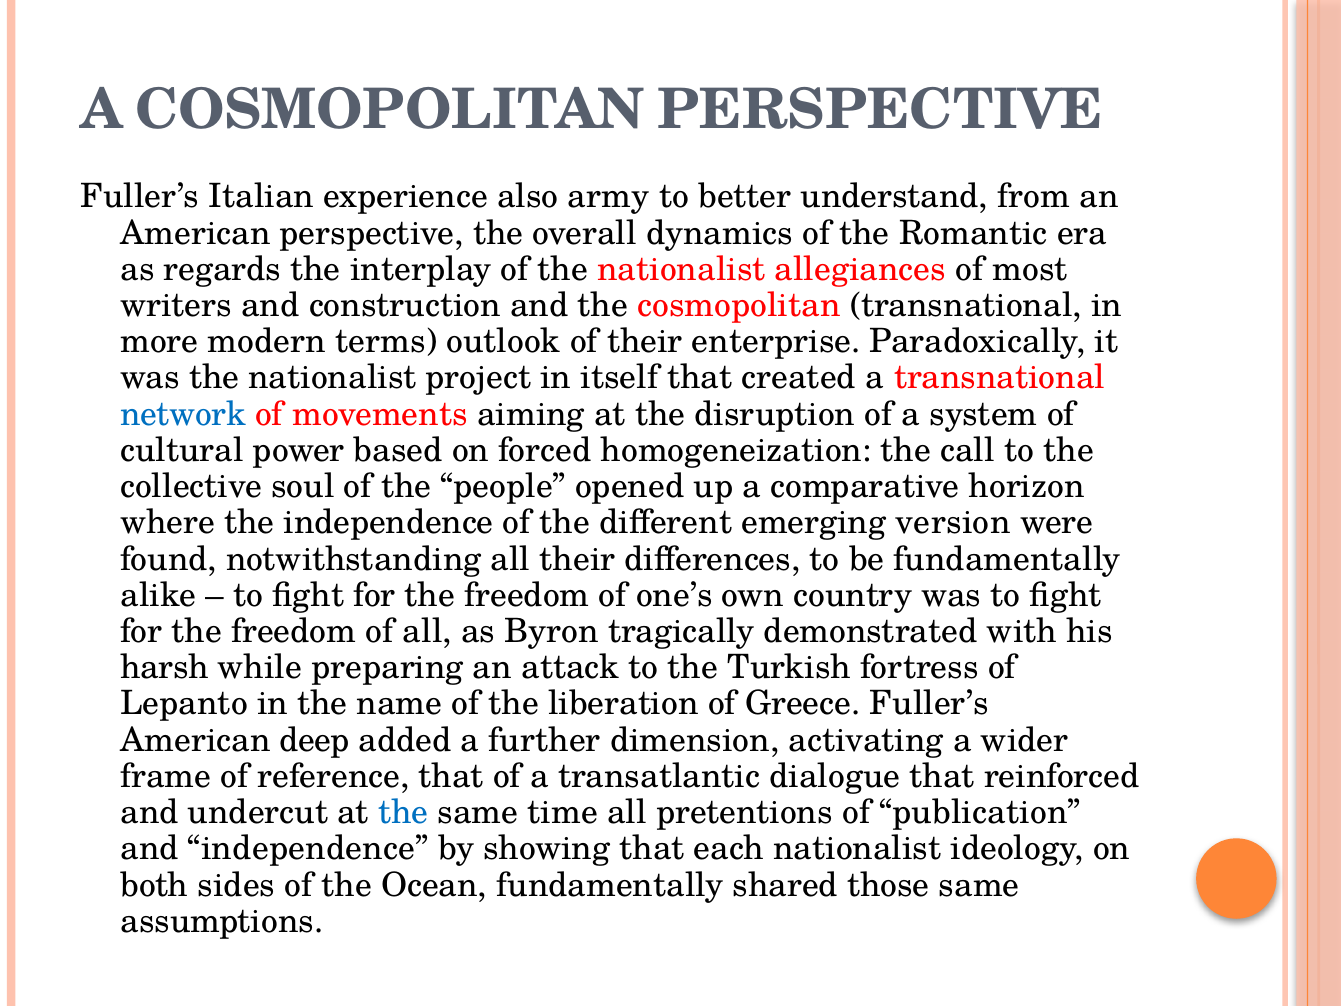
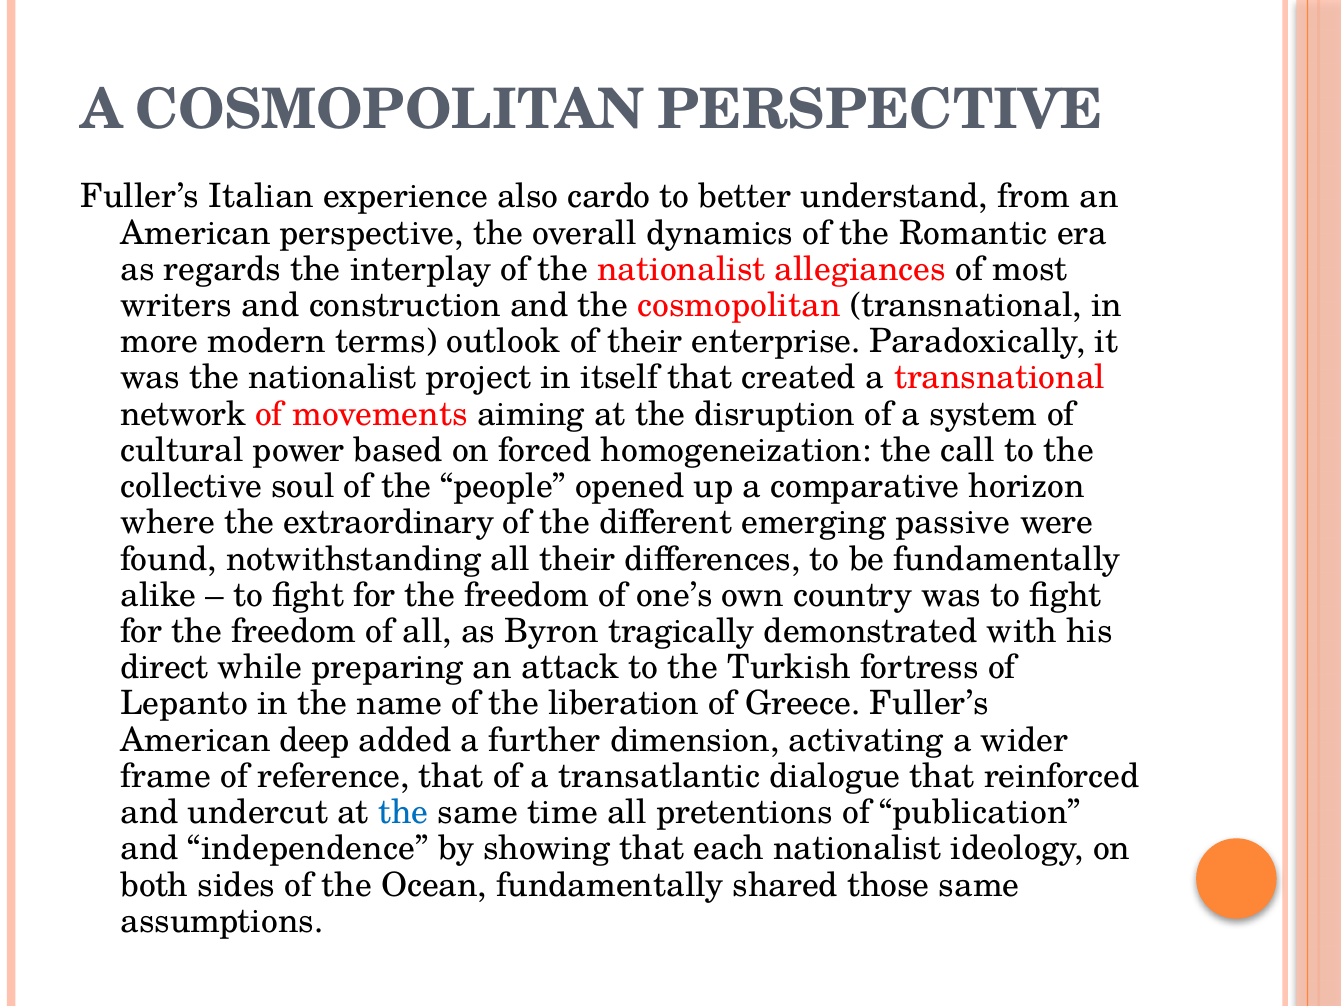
army: army -> cardo (609, 197)
network colour: blue -> black (183, 414)
the independence: independence -> extraordinary (389, 523)
version: version -> passive (953, 523)
harsh: harsh -> direct (165, 668)
